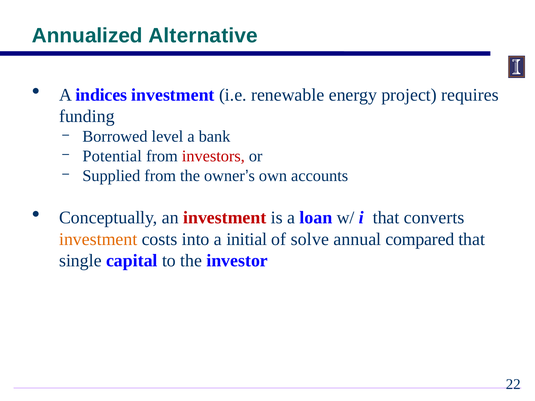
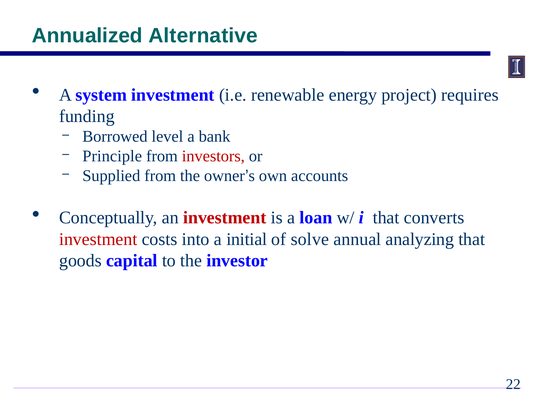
indices: indices -> system (101, 95)
Potential: Potential -> Principle (112, 156)
investment colour: orange -> red (98, 239)
compared: compared -> analyzing (420, 239)
single: single -> goods (80, 261)
